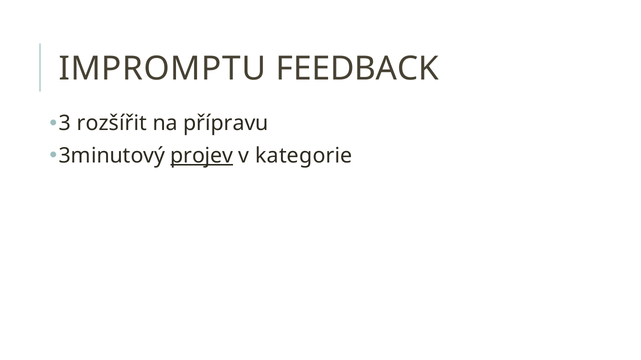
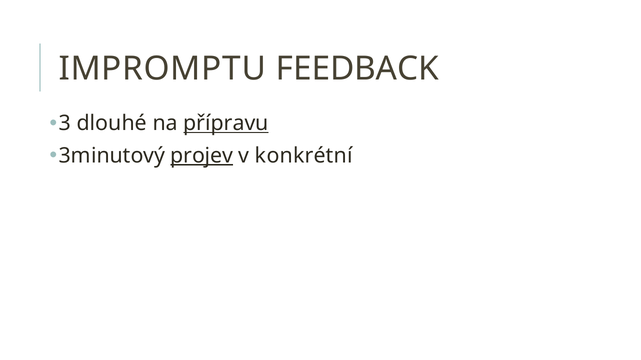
rozšířit: rozšířit -> dlouhé (112, 123)
přípravu underline: none -> present (226, 123)
kategorie: kategorie -> konkrétní (304, 156)
